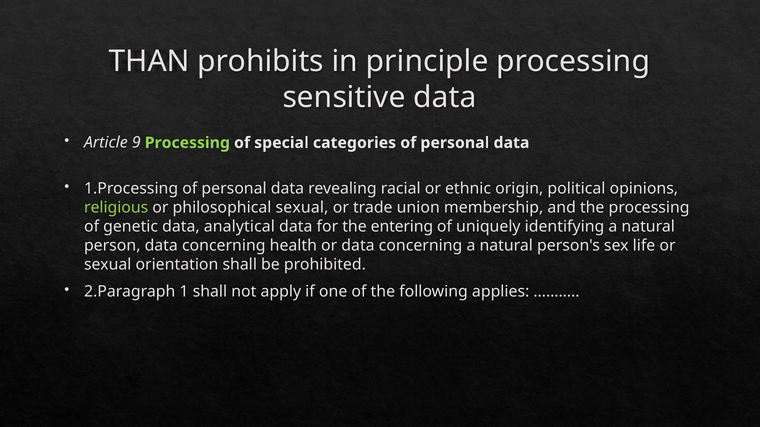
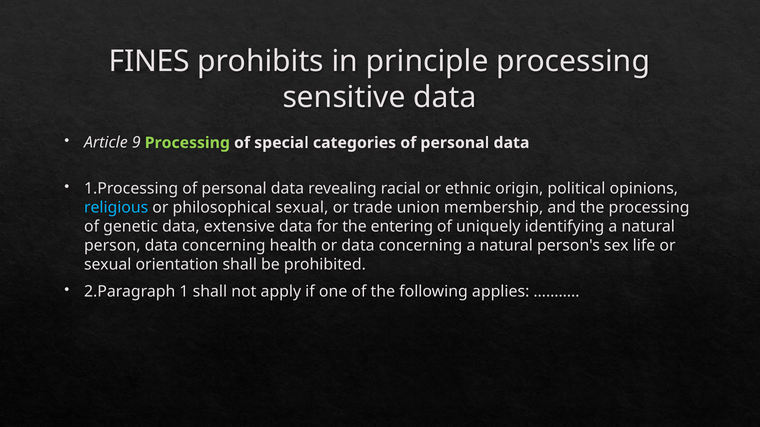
THAN: THAN -> FINES (149, 61)
religious colour: light green -> light blue (116, 208)
analytical: analytical -> extensive (239, 227)
